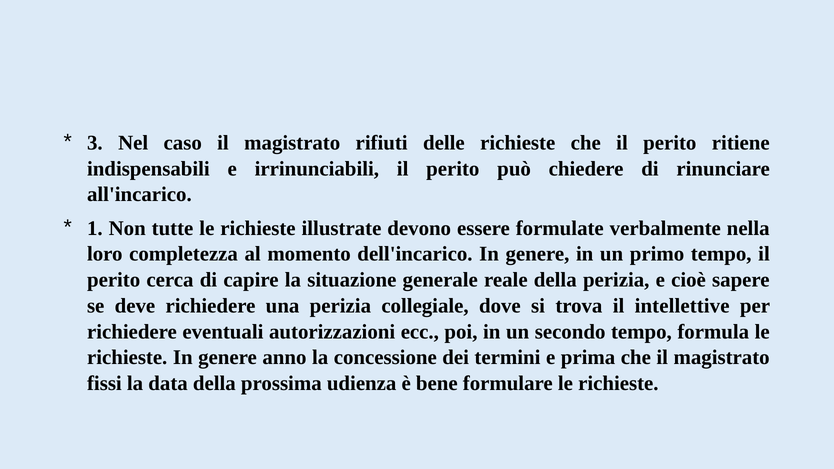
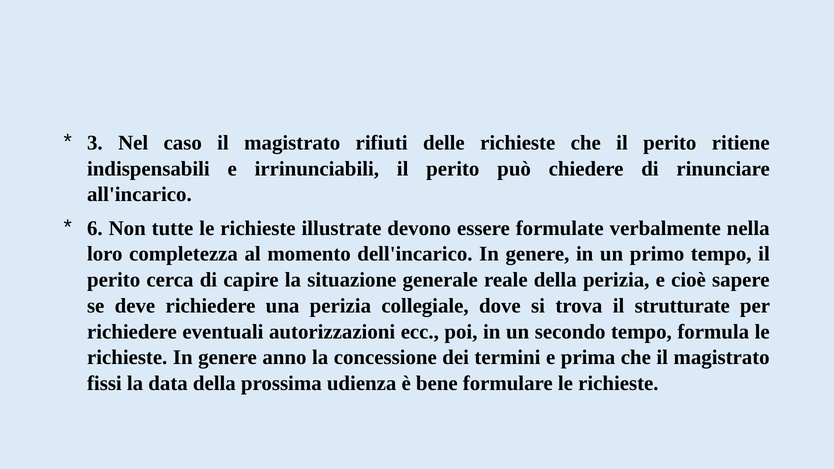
1: 1 -> 6 (95, 228)
intellettive: intellettive -> strutturate (682, 306)
